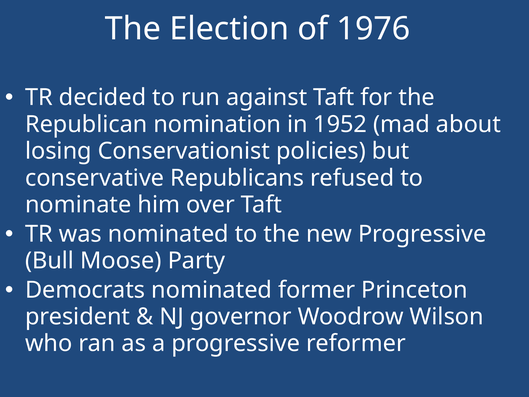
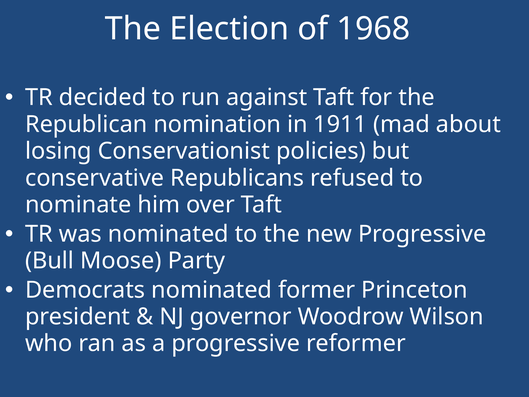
1976: 1976 -> 1968 (374, 29)
1952: 1952 -> 1911 (340, 124)
